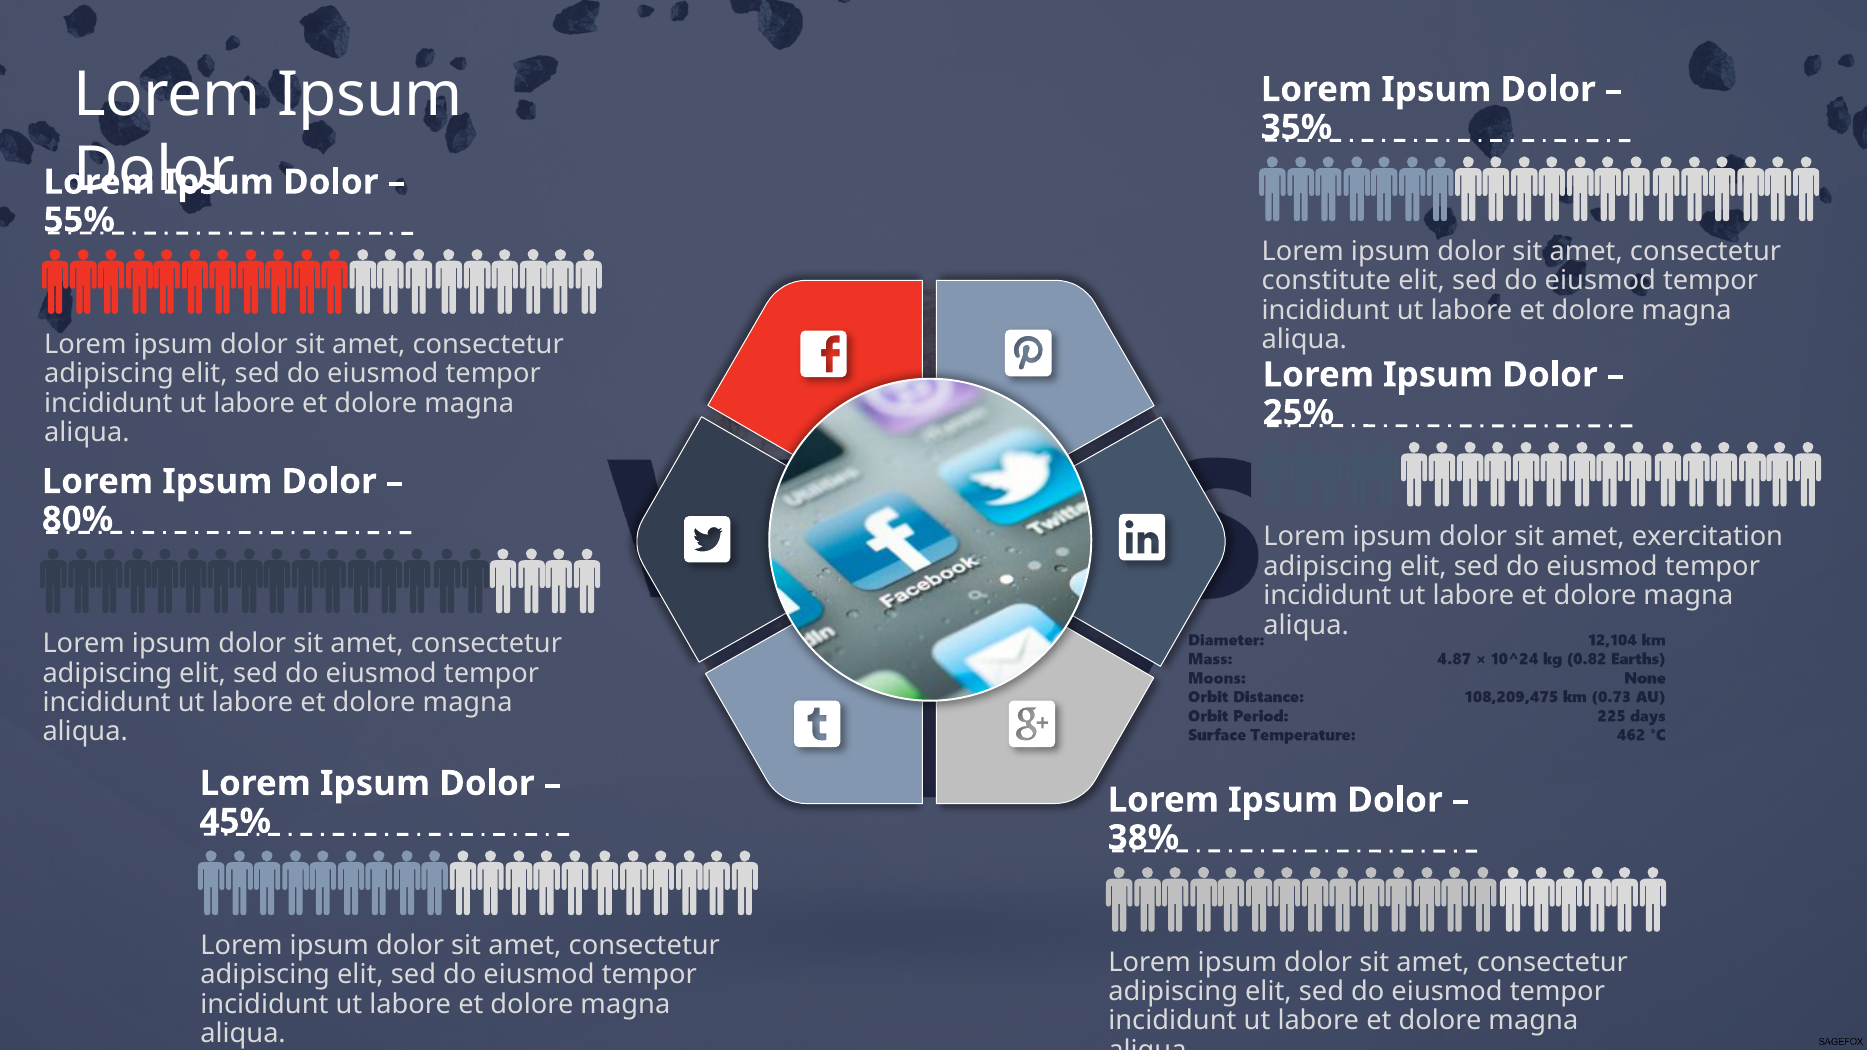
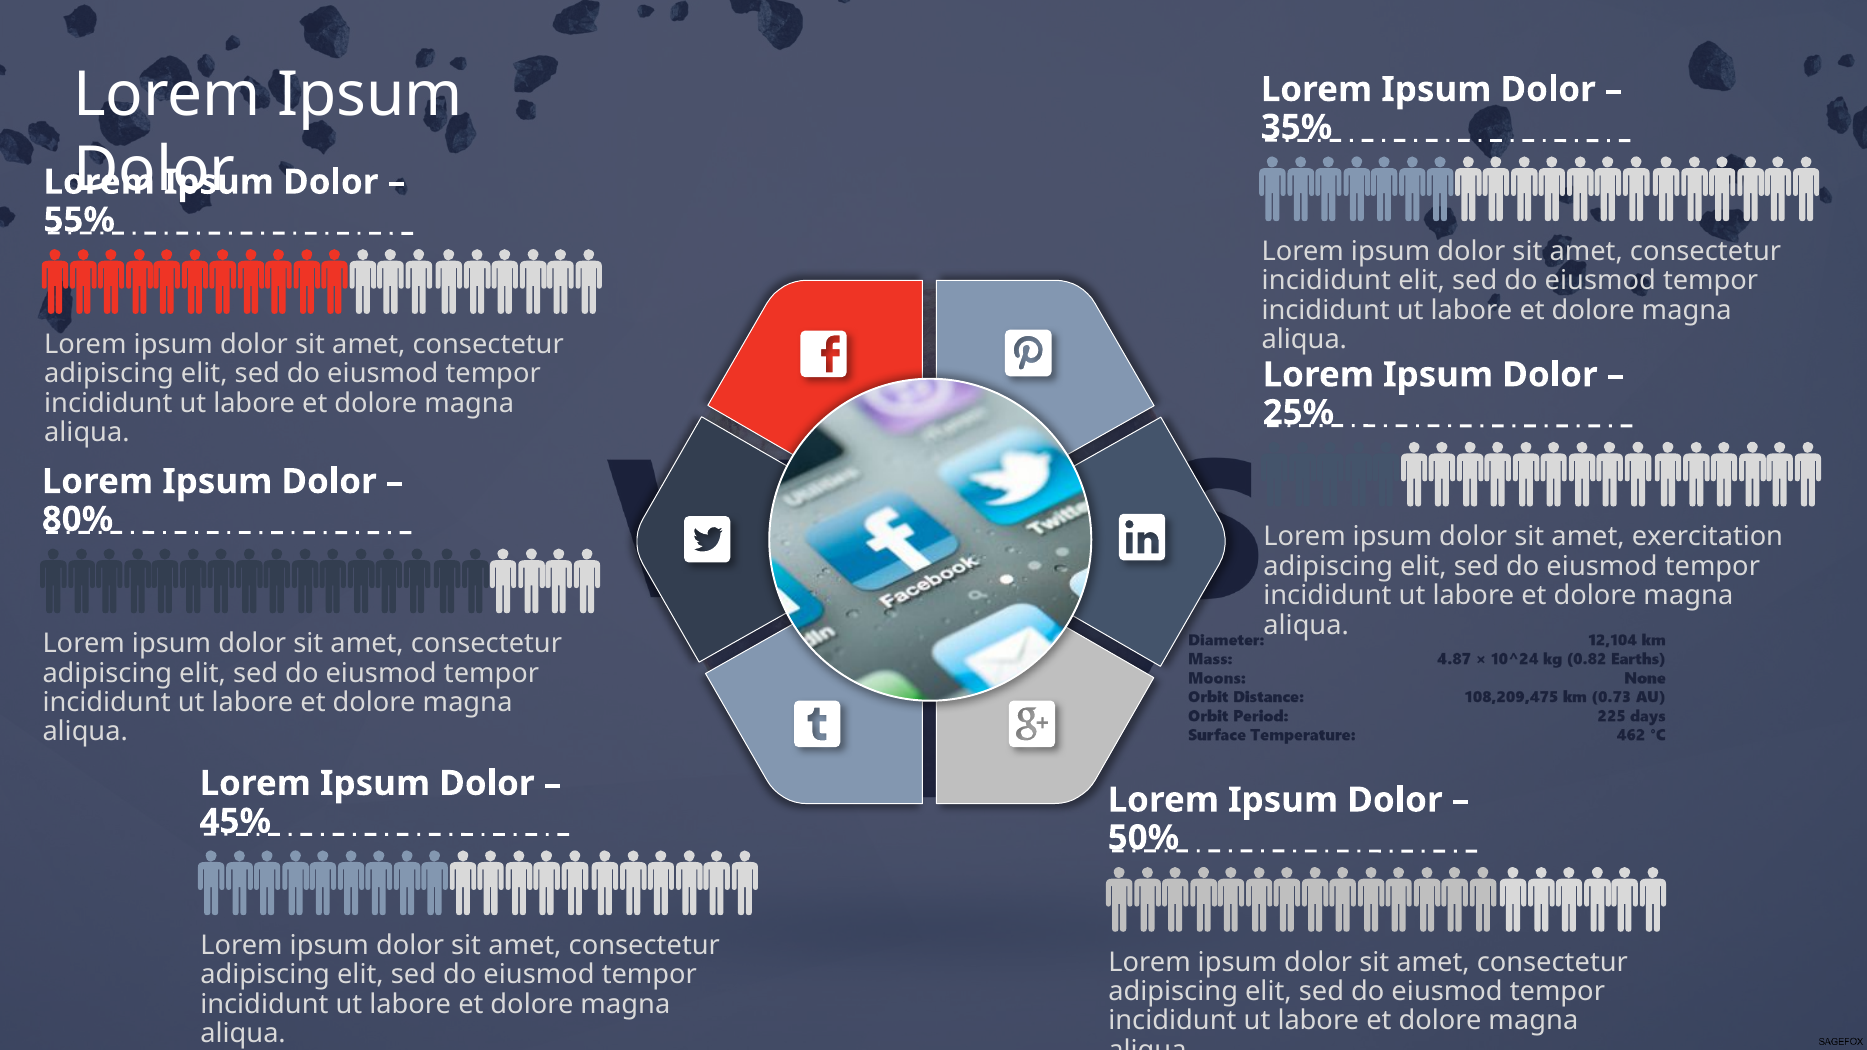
constitute: constitute -> incididunt (1326, 281)
38%: 38% -> 50% (1143, 838)
